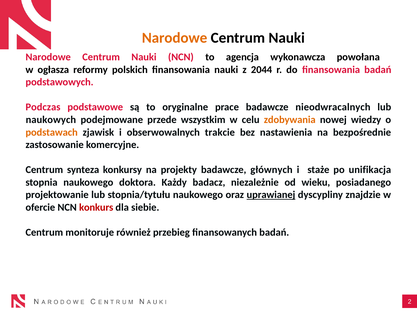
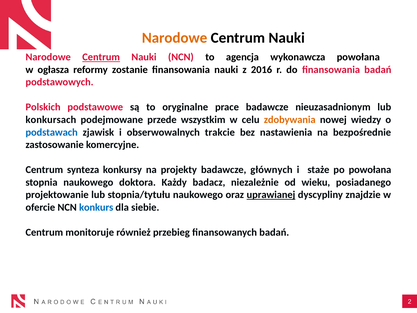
Centrum underline: none -> present (101, 57)
polskich: polskich -> zostanie (130, 70)
2044: 2044 -> 2016 (262, 70)
Podczas: Podczas -> Polskich (43, 107)
nieodwracalnych: nieodwracalnych -> nieuzasadnionym (333, 107)
naukowych: naukowych -> konkursach (51, 120)
podstawach colour: orange -> blue (52, 132)
po unifikacja: unifikacja -> powołana (370, 170)
konkurs colour: red -> blue (96, 207)
